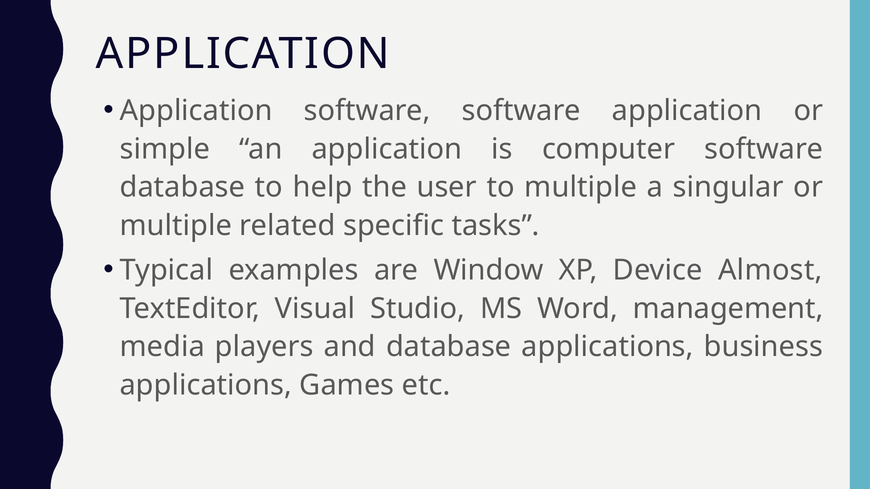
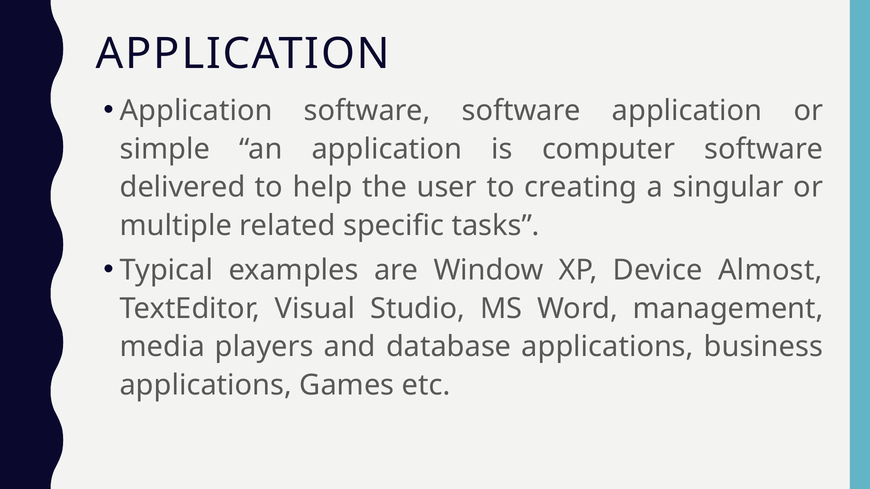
database: database -> delivered (183, 187)
to multiple: multiple -> creating (581, 187)
